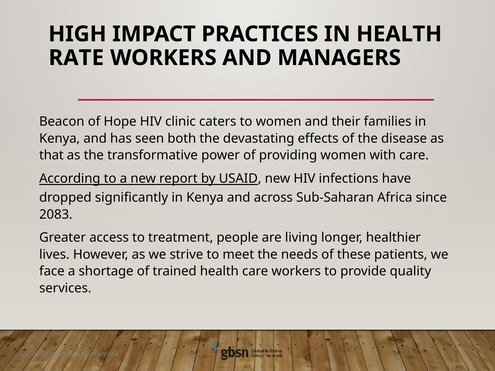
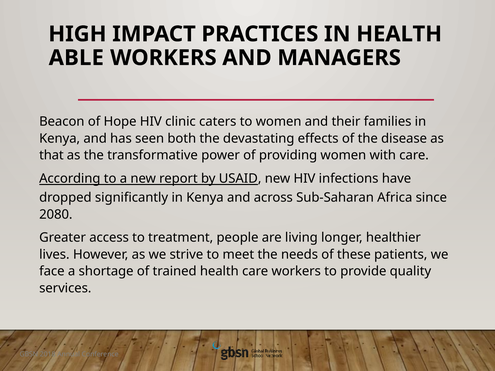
RATE: RATE -> ABLE (76, 58)
2083: 2083 -> 2080 (56, 215)
